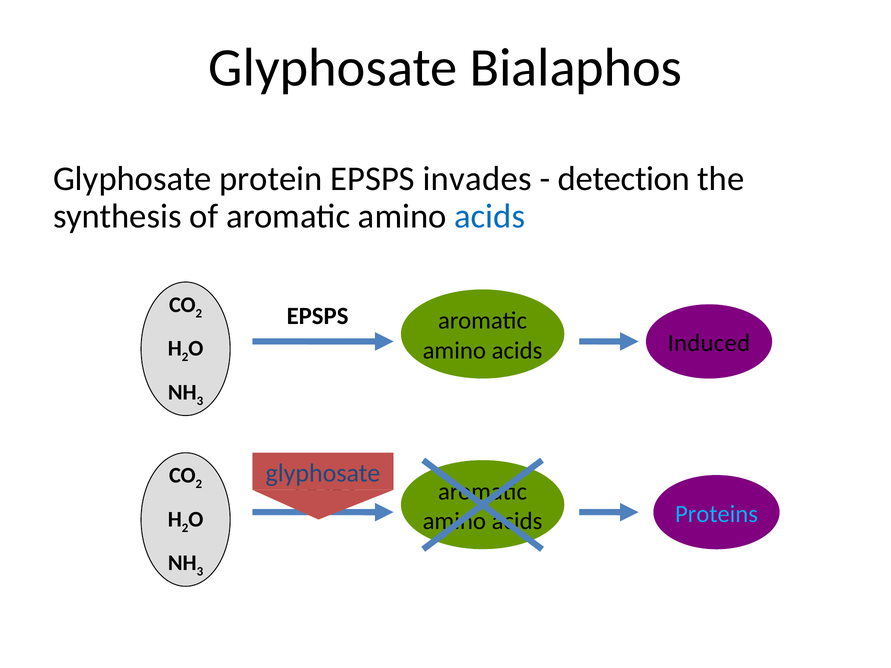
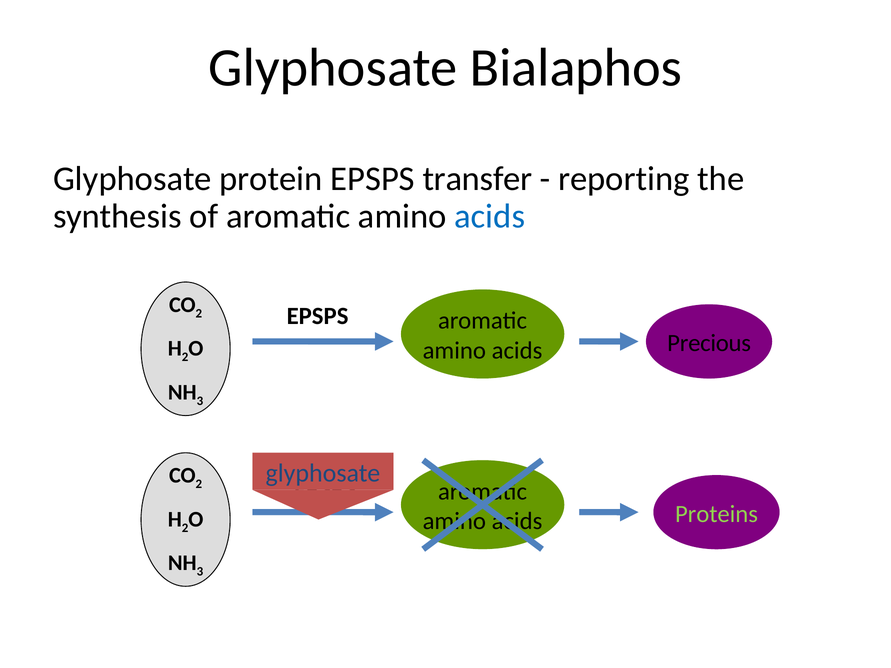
invades: invades -> transfer (477, 179)
detection: detection -> reporting (624, 179)
Induced: Induced -> Precious (709, 343)
Proteins colour: light blue -> light green (716, 514)
